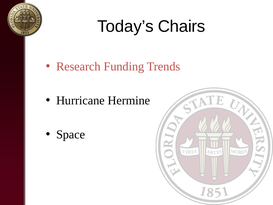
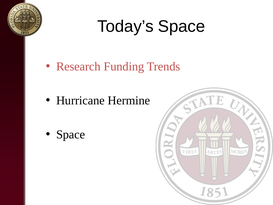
Today’s Chairs: Chairs -> Space (182, 26)
